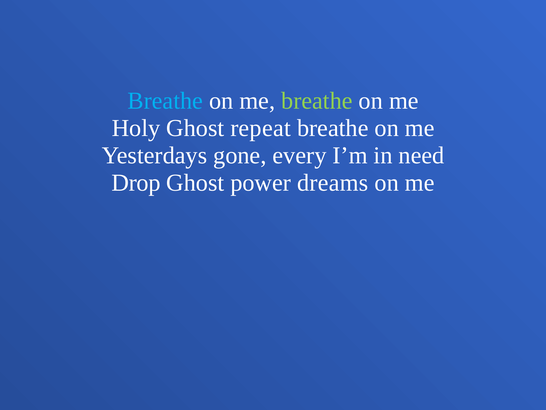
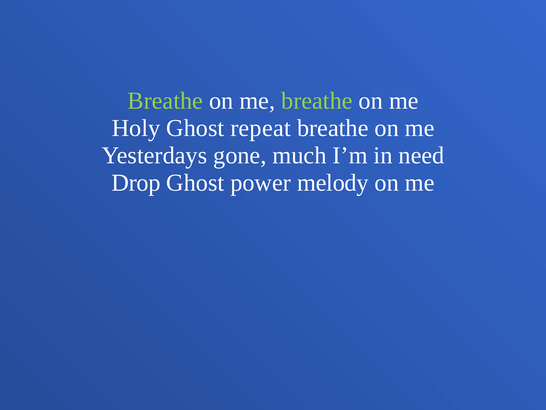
Breathe colour: light blue -> light green (165, 101)
every: every -> much (300, 155)
dreams: dreams -> melody (333, 183)
